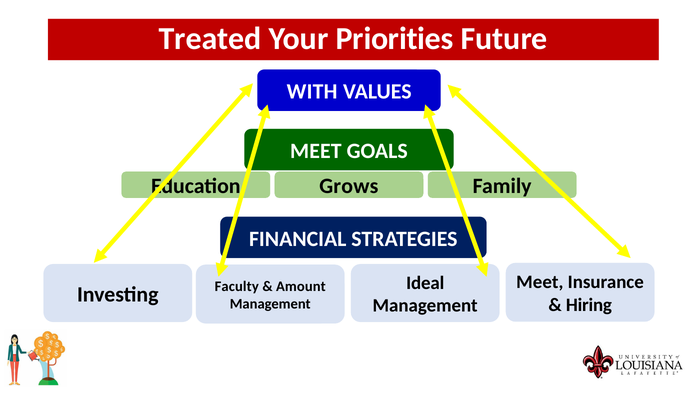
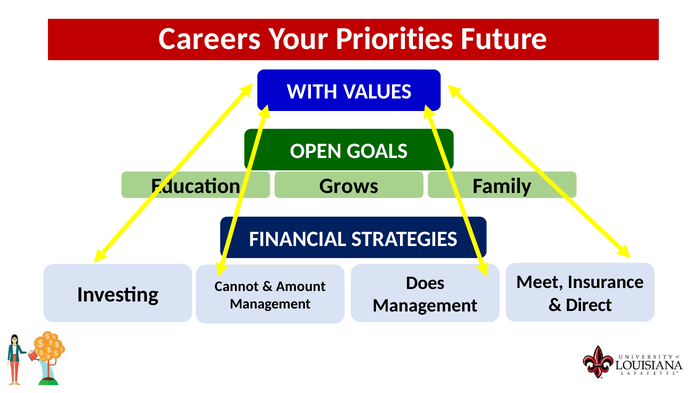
Treated: Treated -> Careers (210, 39)
MEET: MEET -> OPEN (316, 151)
Ideal: Ideal -> Does (425, 283)
Faculty: Faculty -> Cannot (237, 286)
Hiring: Hiring -> Direct (589, 305)
